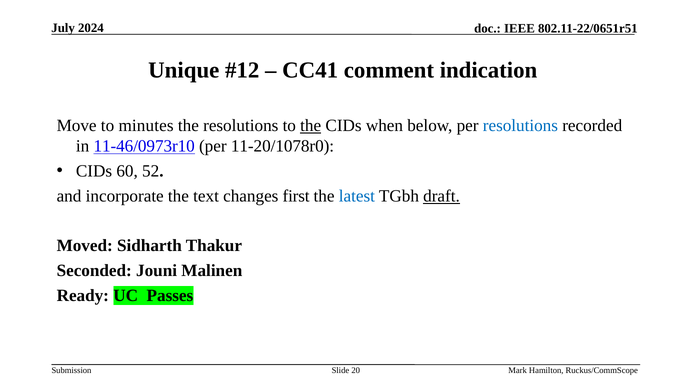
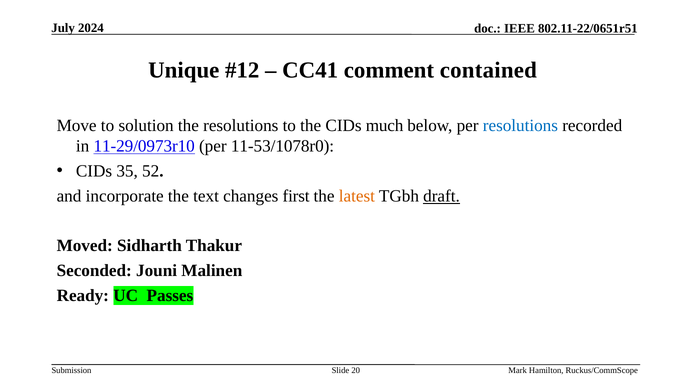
indication: indication -> contained (488, 70)
minutes: minutes -> solution (146, 126)
the underline: present -> none (311, 126)
when: when -> much (385, 126)
11-46/0973r10: 11-46/0973r10 -> 11-29/0973r10 (144, 146)
11-20/1078r0: 11-20/1078r0 -> 11-53/1078r0 (283, 146)
60: 60 -> 35 (127, 171)
latest colour: blue -> orange (357, 196)
